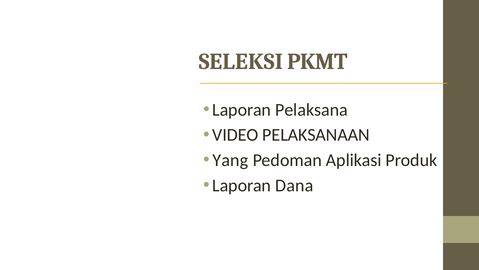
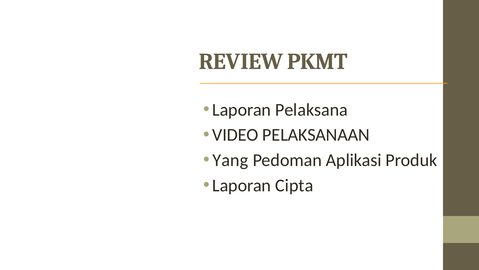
SELEKSI: SELEKSI -> REVIEW (241, 61)
Dana: Dana -> Cipta (294, 185)
